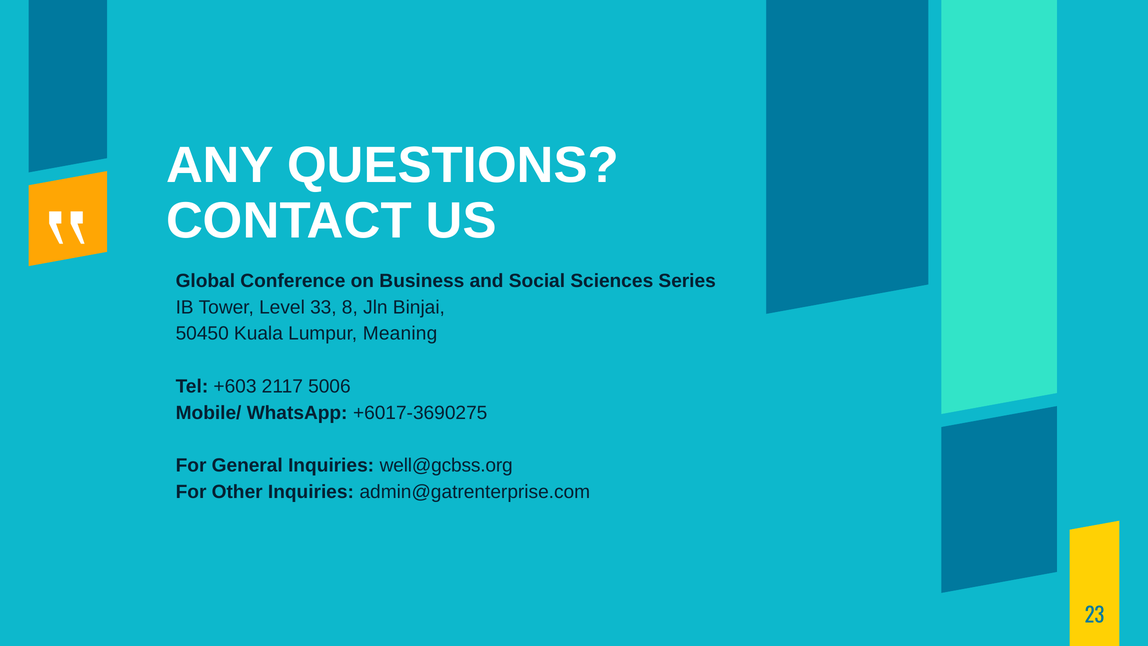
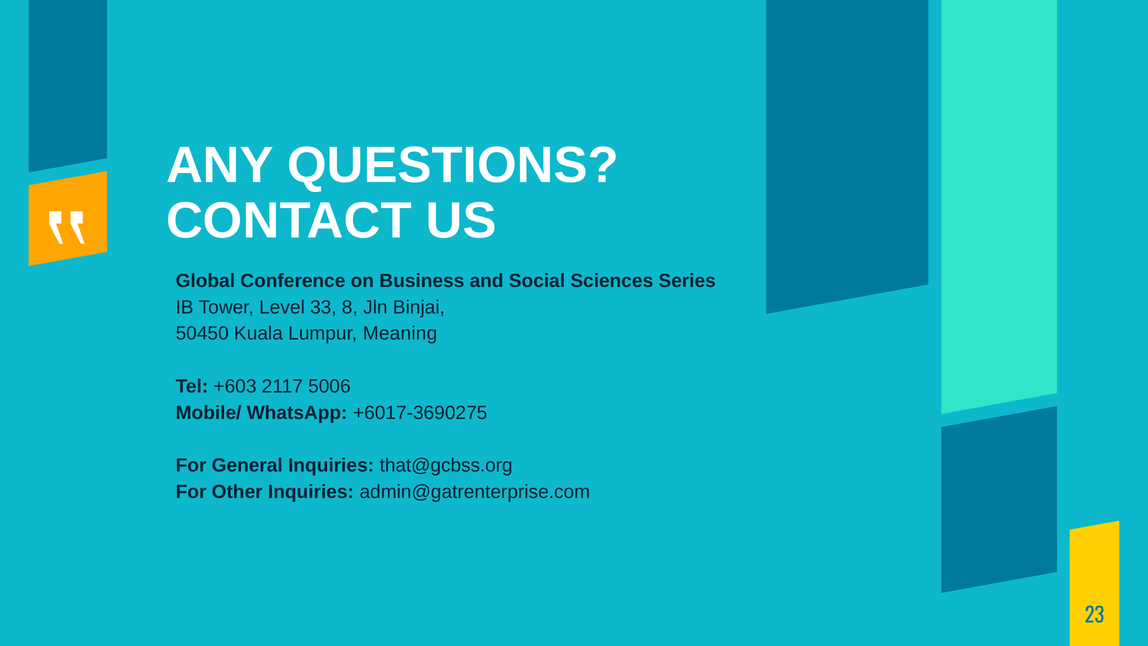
well@gcbss.org: well@gcbss.org -> that@gcbss.org (446, 465)
